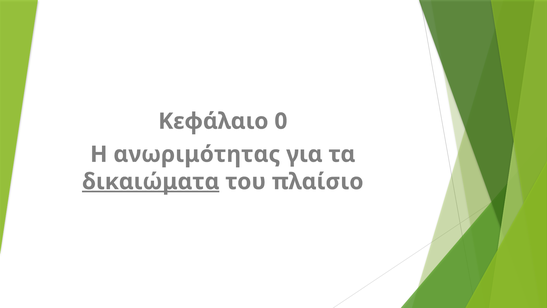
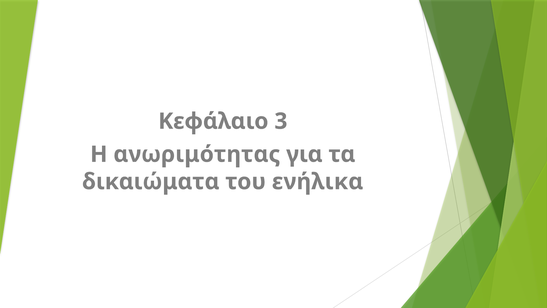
0: 0 -> 3 (281, 121)
δικαιώματα underline: present -> none (151, 182)
πλαίσιο: πλαίσιο -> ενήλικα (318, 182)
